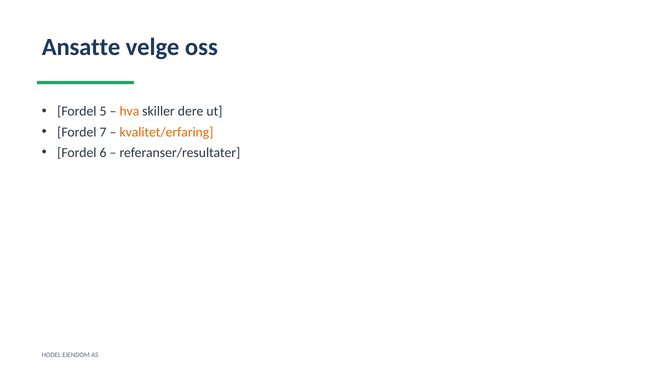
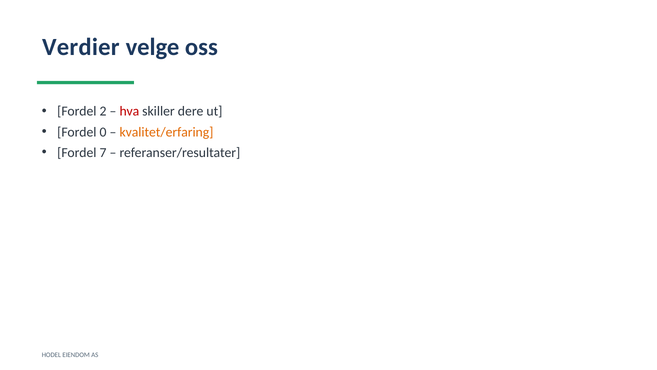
Ansatte: Ansatte -> Verdier (81, 47)
5: 5 -> 2 (103, 111)
hva colour: orange -> red (129, 111)
7: 7 -> 0 (103, 132)
6: 6 -> 7 (103, 152)
